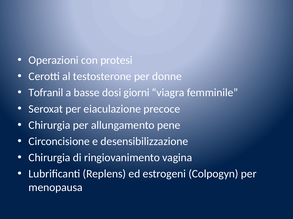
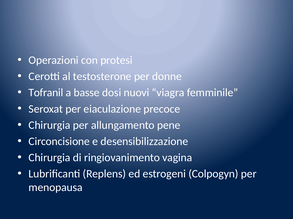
giorni: giorni -> nuovi (137, 93)
